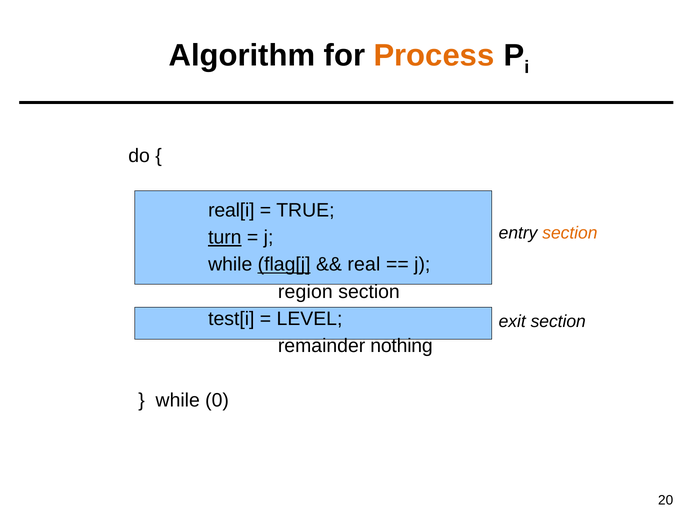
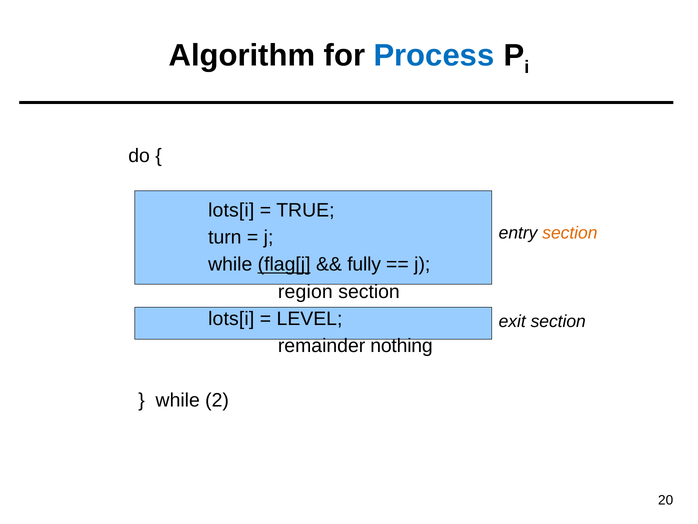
Process colour: orange -> blue (434, 55)
real[i: real[i -> lots[i (231, 210)
turn underline: present -> none (225, 237)
real: real -> fully (364, 264)
test[i: test[i -> lots[i (231, 319)
0: 0 -> 2 (217, 400)
